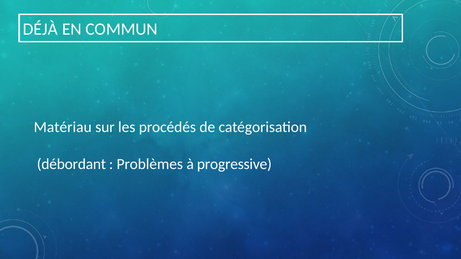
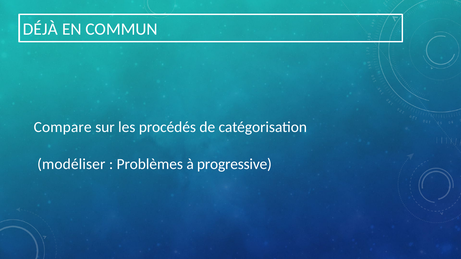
Matériau: Matériau -> Compare (63, 127)
débordant: débordant -> modéliser (71, 164)
